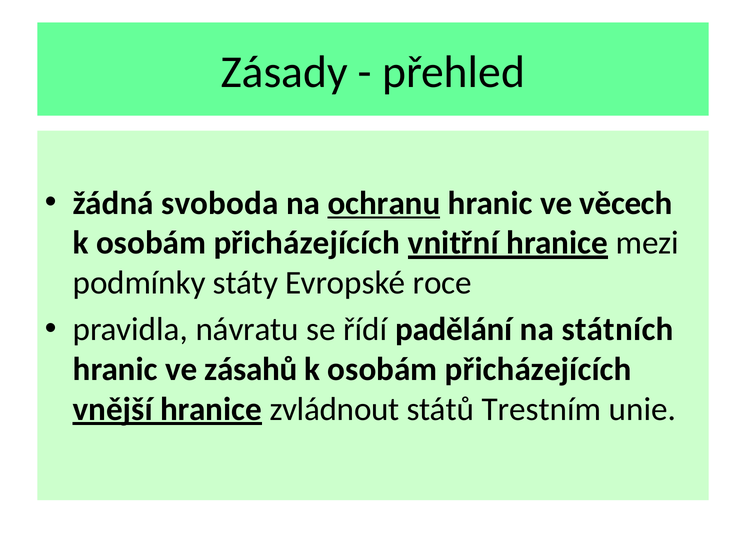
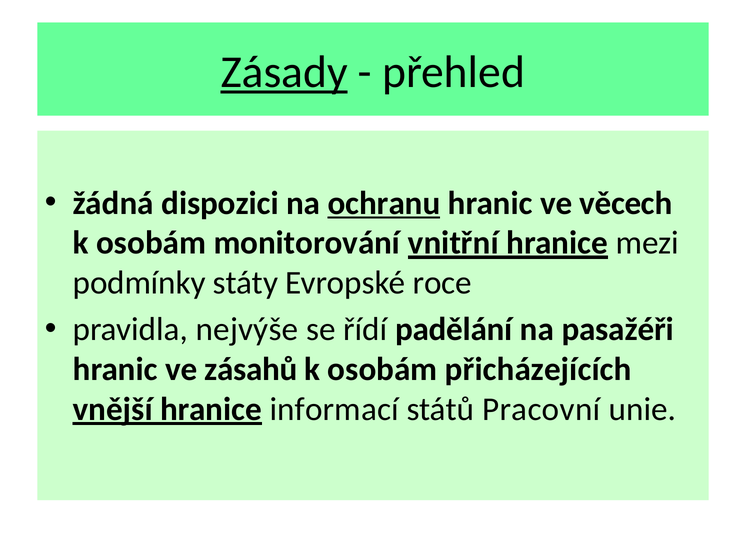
Zásady underline: none -> present (284, 72)
svoboda: svoboda -> dispozici (220, 203)
přicházejících: přicházejících -> monitorování (307, 243)
návratu: návratu -> nejvýše (247, 329)
státních: státních -> pasažéři (618, 329)
zvládnout: zvládnout -> informací (334, 409)
Trestním: Trestním -> Pracovní (541, 409)
